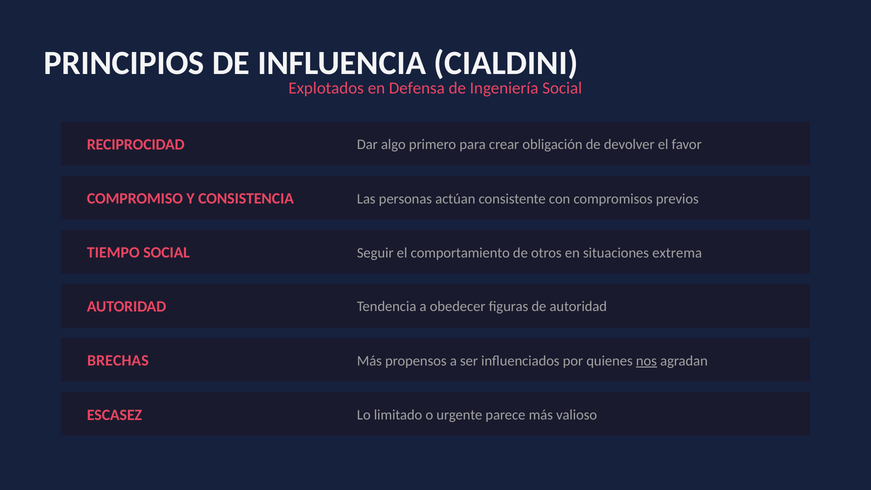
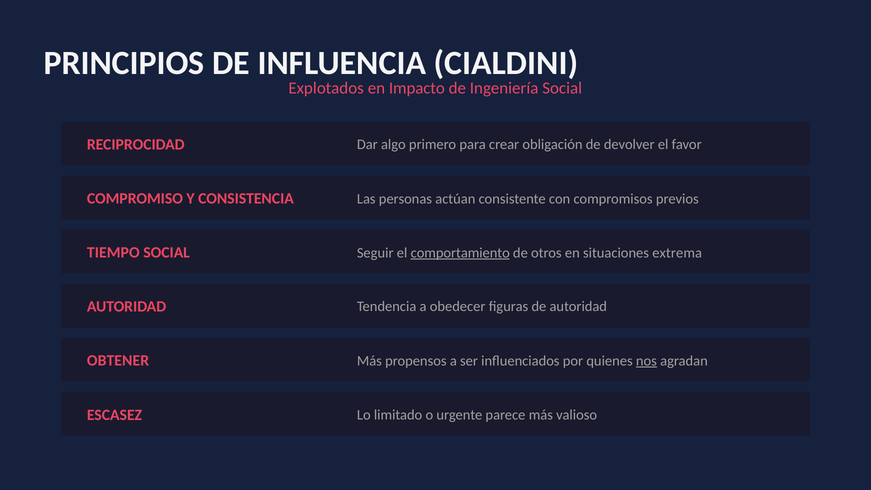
Defensa: Defensa -> Impacto (417, 88)
comportamiento underline: none -> present (460, 253)
BRECHAS: BRECHAS -> OBTENER (118, 361)
